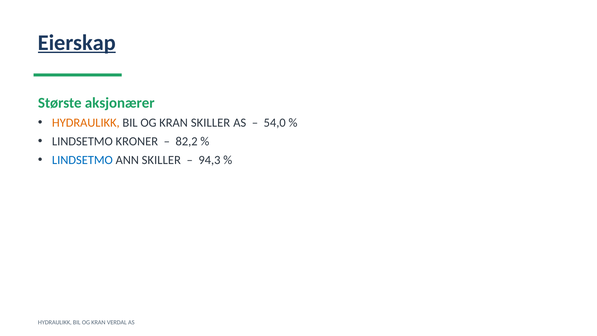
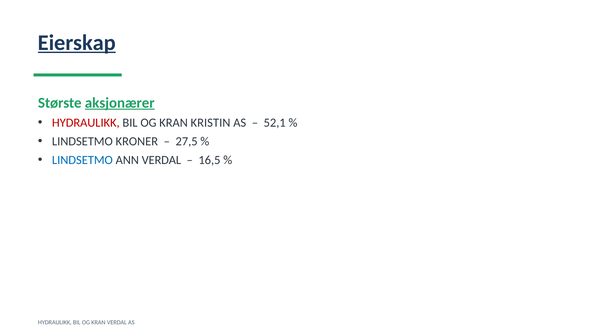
aksjonærer underline: none -> present (120, 103)
HYDRAULIKK colour: orange -> red (86, 123)
KRAN SKILLER: SKILLER -> KRISTIN (211, 123)
54,0: 54,0 -> 52,1 (275, 123)
82,2: 82,2 -> 27,5 (187, 141)
ANN SKILLER: SKILLER -> VERDAL (161, 160)
94,3: 94,3 -> 16,5 (209, 160)
